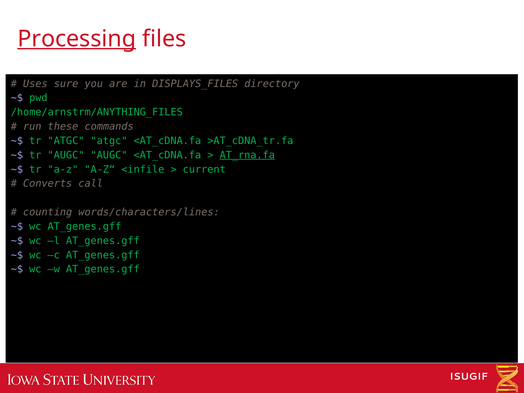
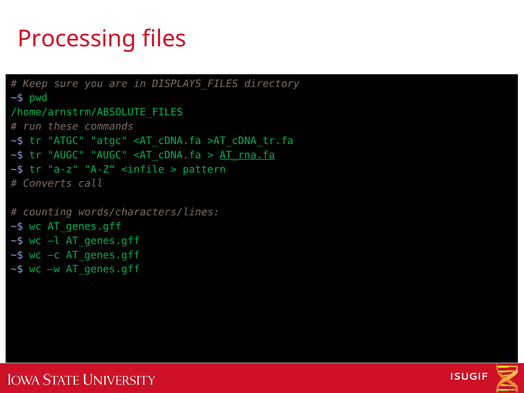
Processing underline: present -> none (77, 39)
Uses: Uses -> Keep (35, 84)
/home/arnstrm/ANYTHING_FILES: /home/arnstrm/ANYTHING_FILES -> /home/arnstrm/ABSOLUTE_FILES (97, 112)
current: current -> pattern (204, 169)
